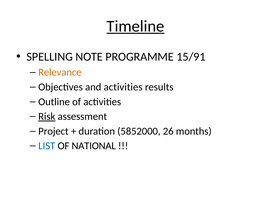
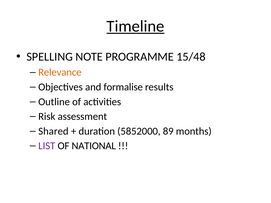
15/91: 15/91 -> 15/48 (191, 57)
and activities: activities -> formalise (123, 87)
Risk underline: present -> none (47, 117)
Project: Project -> Shared (53, 131)
26: 26 -> 89 (168, 131)
LIST colour: blue -> purple (47, 146)
